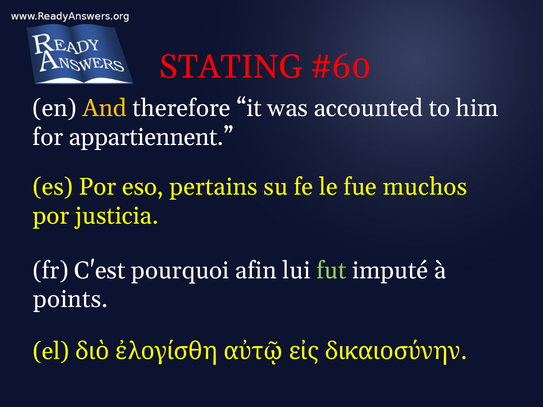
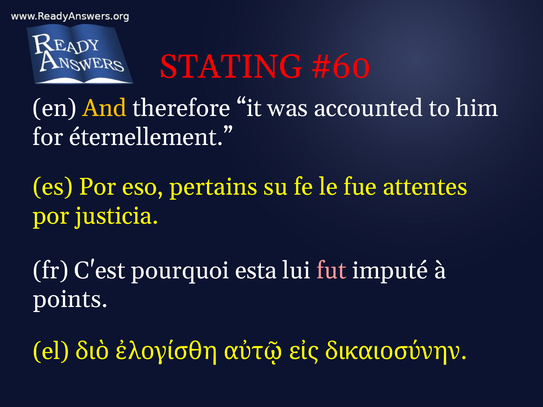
appartiennent: appartiennent -> éternellement (151, 137)
muchos: muchos -> attentes (425, 187)
afin: afin -> esta (256, 271)
fut colour: light green -> pink (331, 271)
